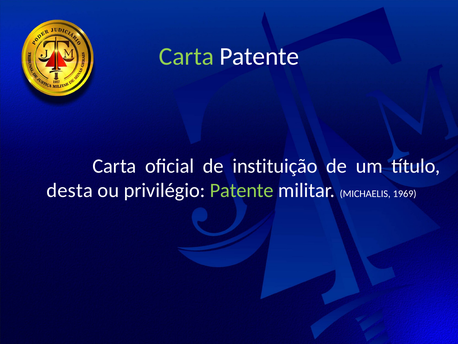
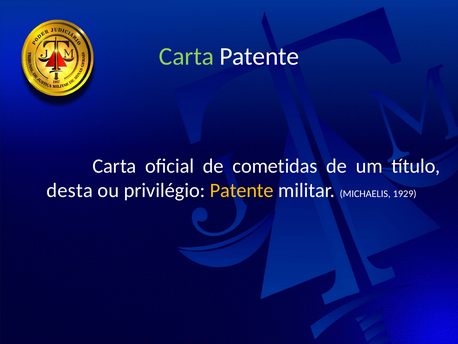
instituição: instituição -> cometidas (275, 166)
Patente colour: light green -> yellow (242, 190)
1969: 1969 -> 1929 (405, 194)
